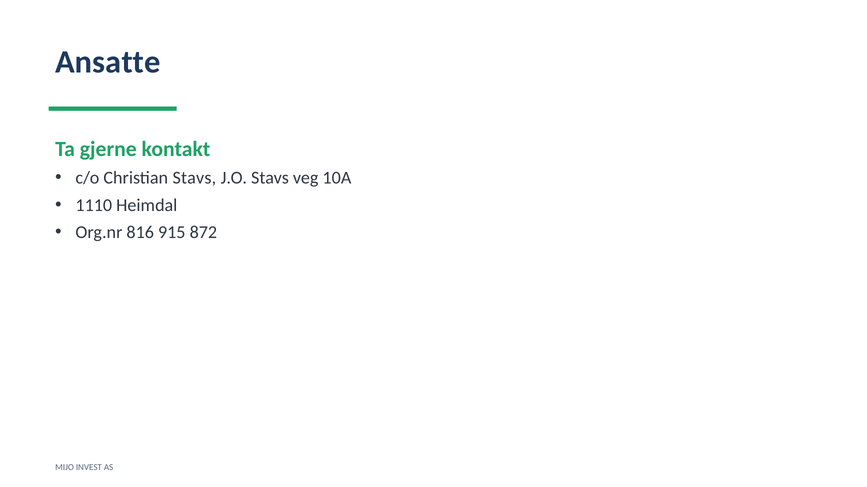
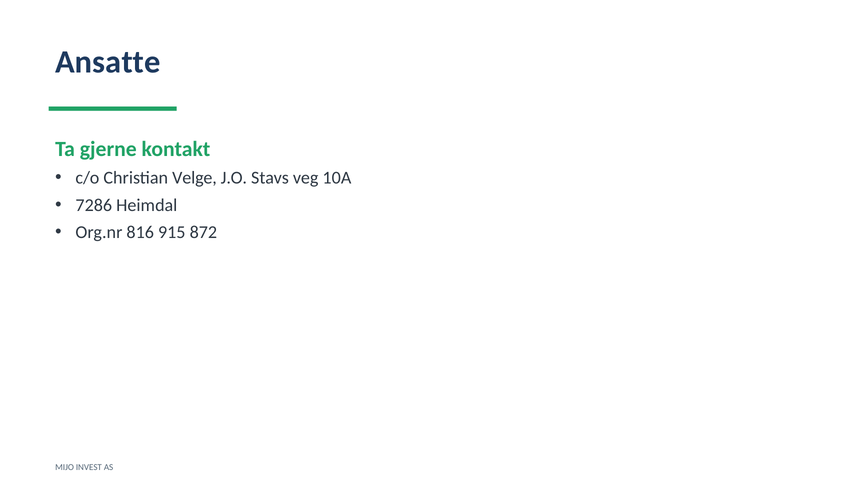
Christian Stavs: Stavs -> Velge (195, 178)
1110: 1110 -> 7286 (94, 205)
